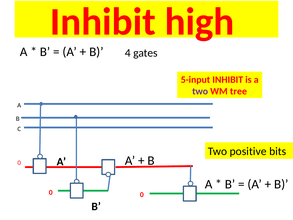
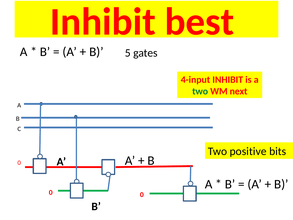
high: high -> best (199, 22)
4: 4 -> 5 (128, 53)
5-input: 5-input -> 4-input (195, 80)
two colour: purple -> green (200, 91)
tree: tree -> next (239, 91)
